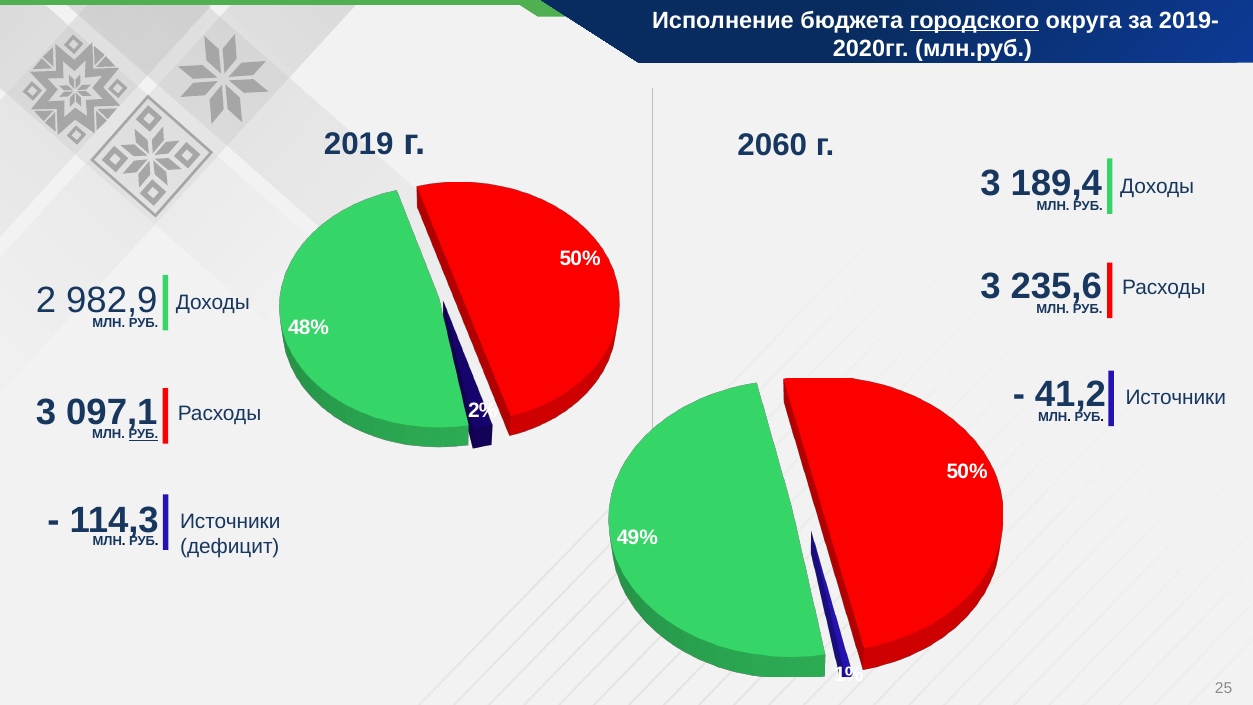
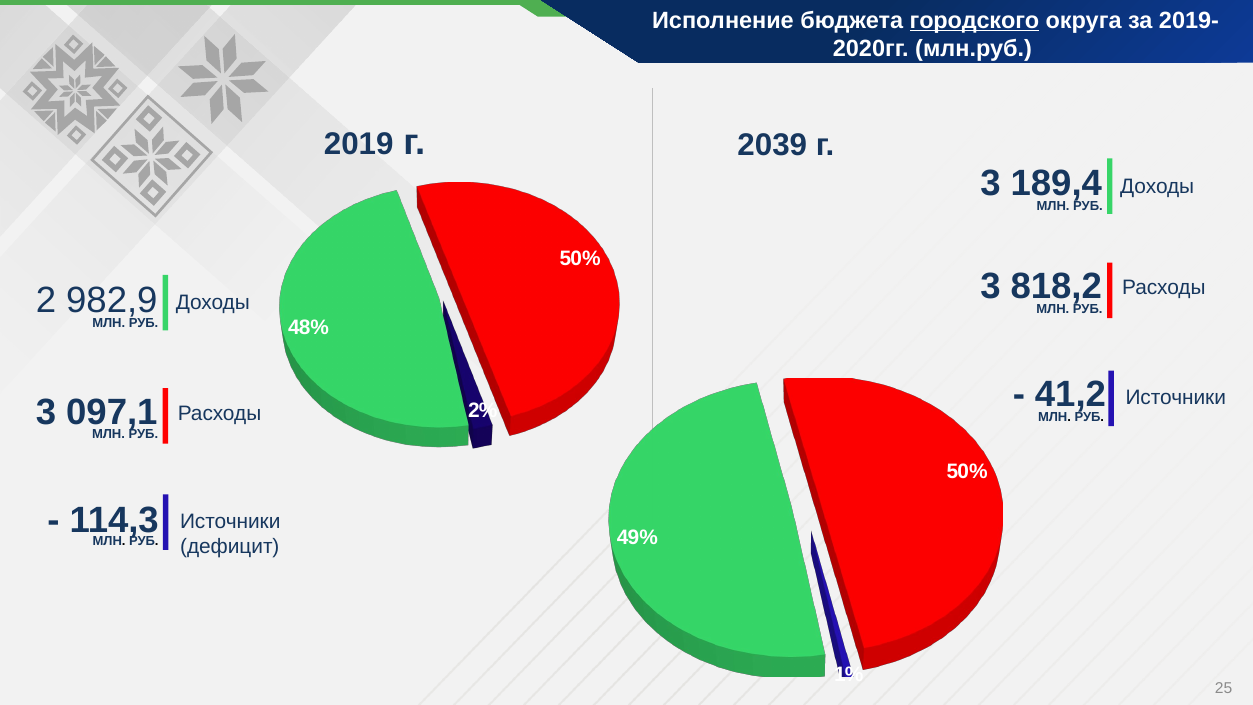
2060: 2060 -> 2039 (772, 145)
235,6: 235,6 -> 818,2 (1056, 286)
РУБ underline: present -> none (143, 434)
